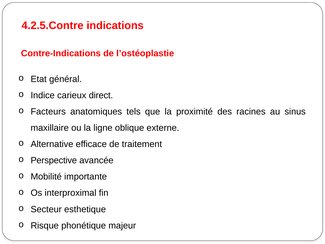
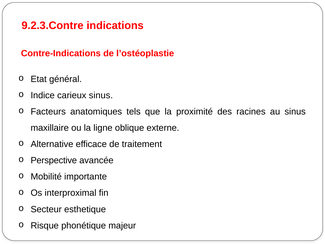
4.2.5.Contre: 4.2.5.Contre -> 9.2.3.Contre (53, 26)
carieux direct: direct -> sinus (101, 95)
